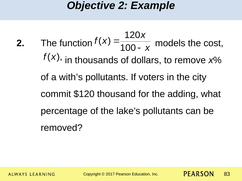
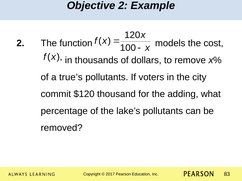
with’s: with’s -> true’s (71, 77)
